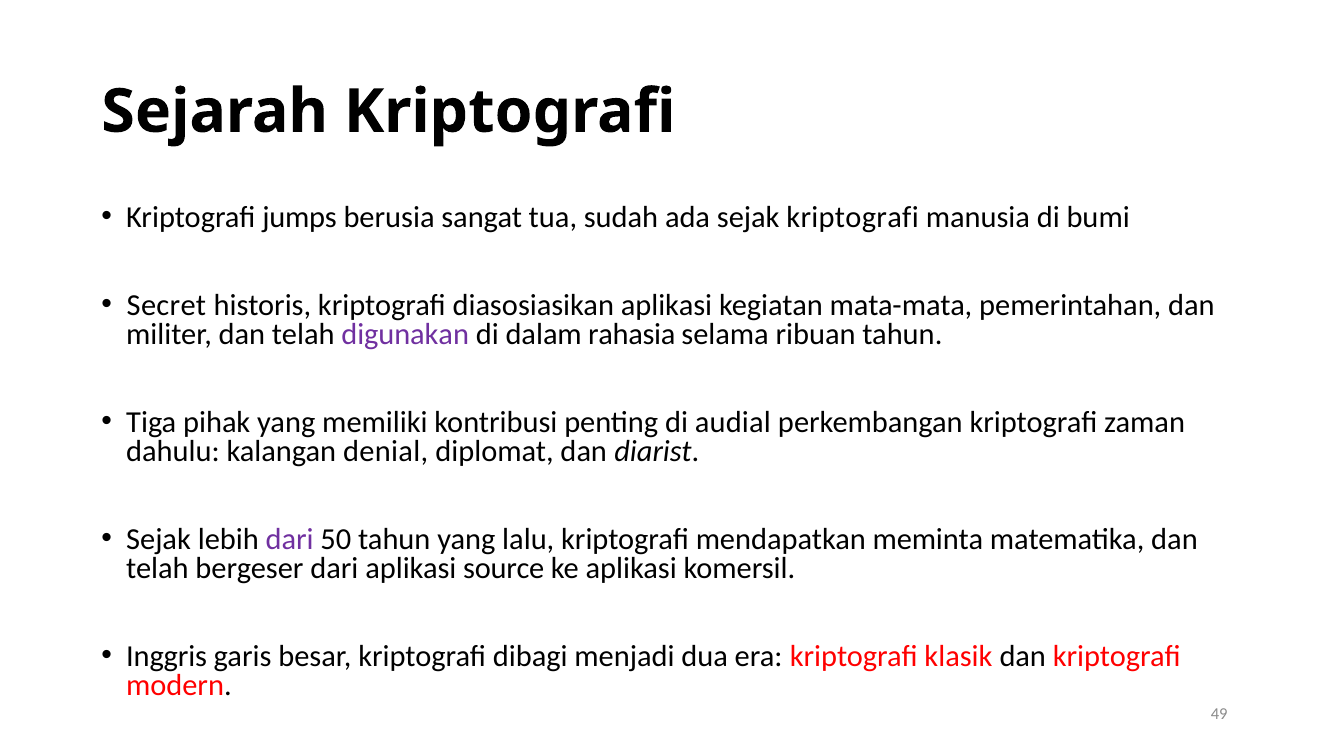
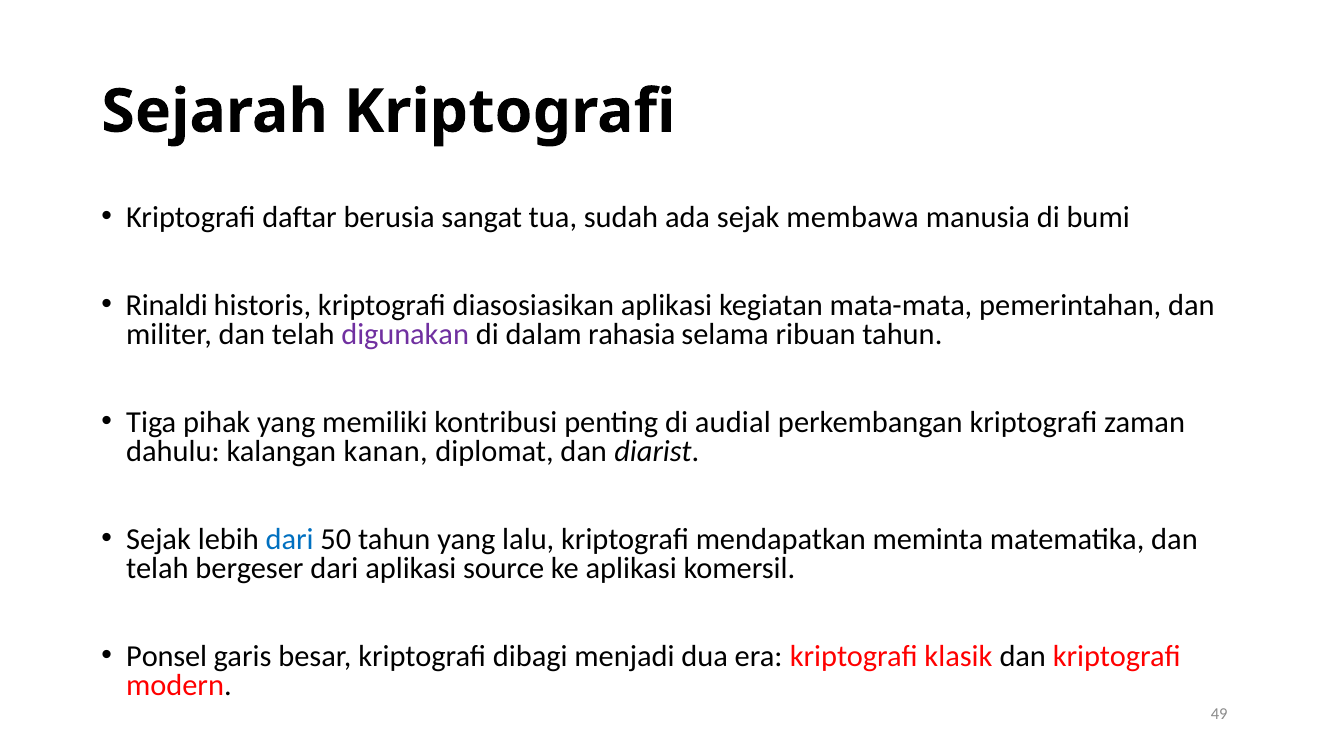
jumps: jumps -> daftar (300, 218)
sejak kriptografi: kriptografi -> membawa (853, 218)
Secret: Secret -> Rinaldi (167, 305)
denial: denial -> kanan (386, 451)
dari colour: purple -> blue (290, 539)
Inggris: Inggris -> Ponsel (167, 656)
